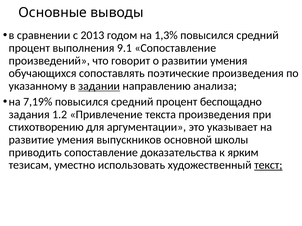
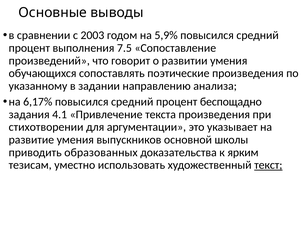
2013: 2013 -> 2003 (92, 35)
1,3%: 1,3% -> 5,9% (166, 35)
9.1: 9.1 -> 7.5 (124, 48)
задании underline: present -> none (99, 86)
7,19%: 7,19% -> 6,17% (38, 102)
1.2: 1.2 -> 4.1 (60, 115)
стихотворению: стихотворению -> стихотворении (46, 127)
приводить сопоставление: сопоставление -> образованных (101, 153)
